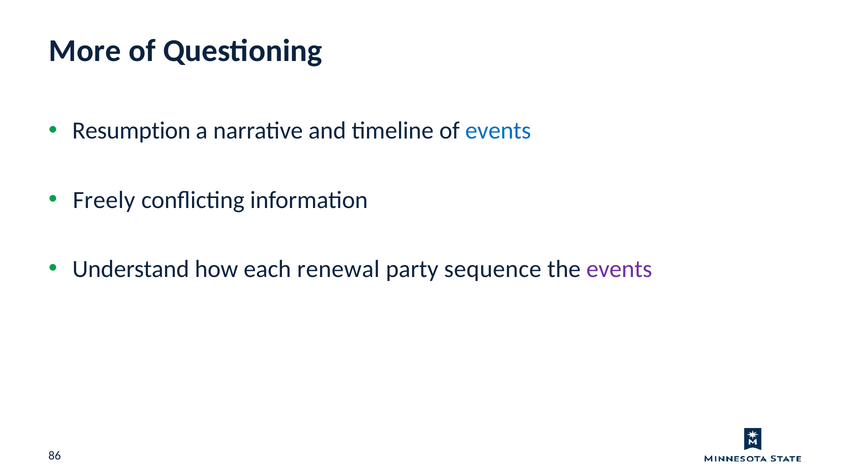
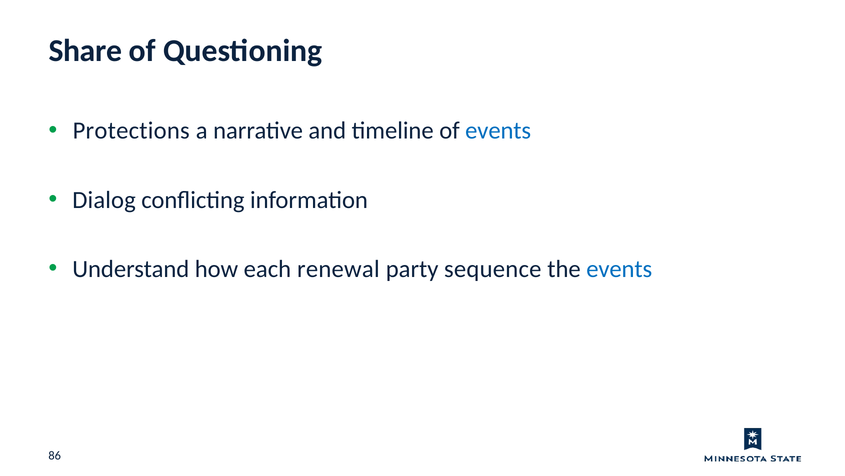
More: More -> Share (85, 51)
Resumption: Resumption -> Protections (131, 131)
Freely: Freely -> Dialog (104, 200)
events colour: purple -> blue (619, 269)
